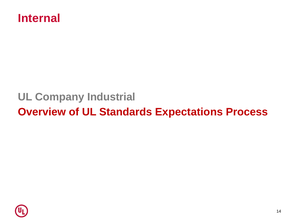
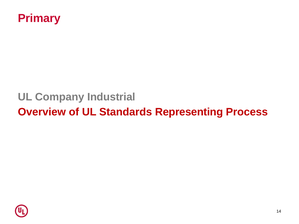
Internal: Internal -> Primary (39, 18)
Expectations: Expectations -> Representing (189, 112)
